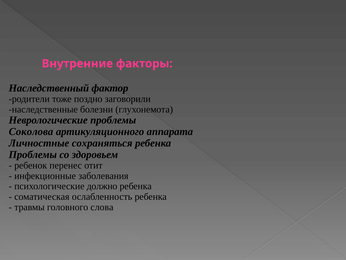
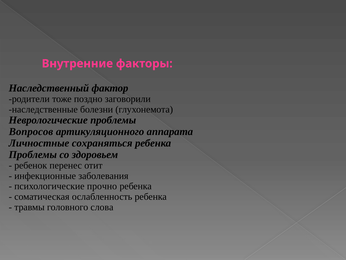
Соколова: Соколова -> Вопросов (31, 131)
должно: должно -> прочно (102, 186)
